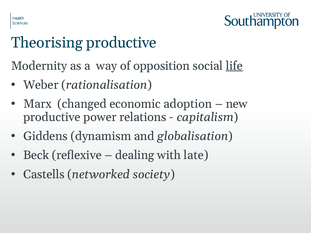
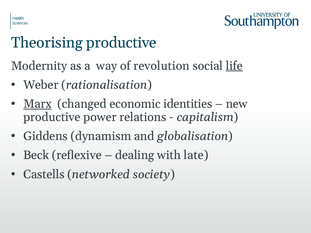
opposition: opposition -> revolution (162, 66)
Marx underline: none -> present (37, 104)
adoption: adoption -> identities (188, 104)
